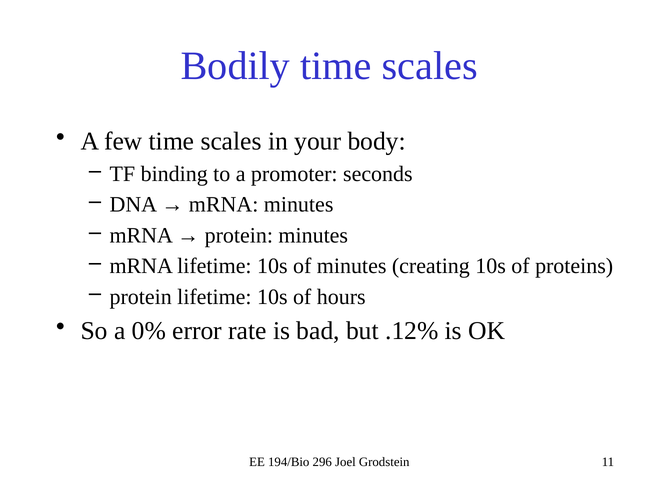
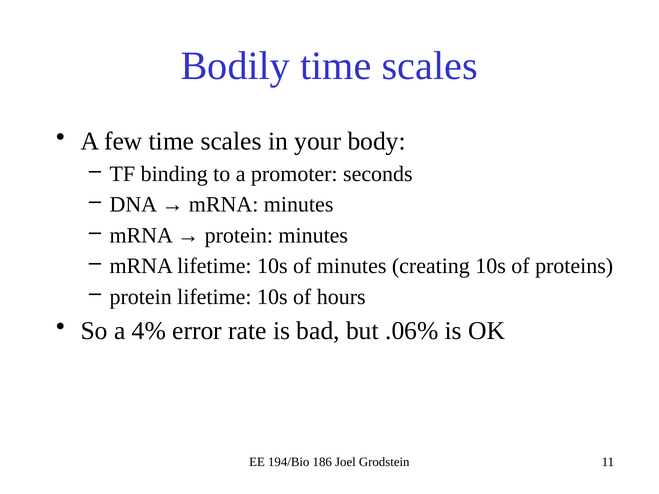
0%: 0% -> 4% (149, 331)
.12%: .12% -> .06% (412, 331)
296: 296 -> 186 (322, 462)
